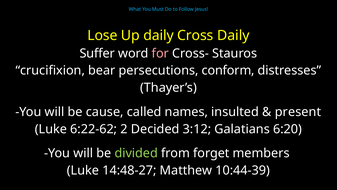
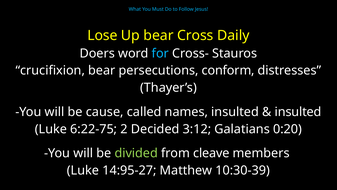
Up daily: daily -> bear (158, 35)
Suffer: Suffer -> Doers (97, 53)
for colour: pink -> light blue (160, 53)
present: present -> insulted (298, 112)
6:22-62: 6:22-62 -> 6:22-75 (94, 129)
6:20: 6:20 -> 0:20 (288, 129)
forget: forget -> cleave (211, 153)
14:48-27: 14:48-27 -> 14:95-27 (129, 170)
10:44-39: 10:44-39 -> 10:30-39 (243, 170)
